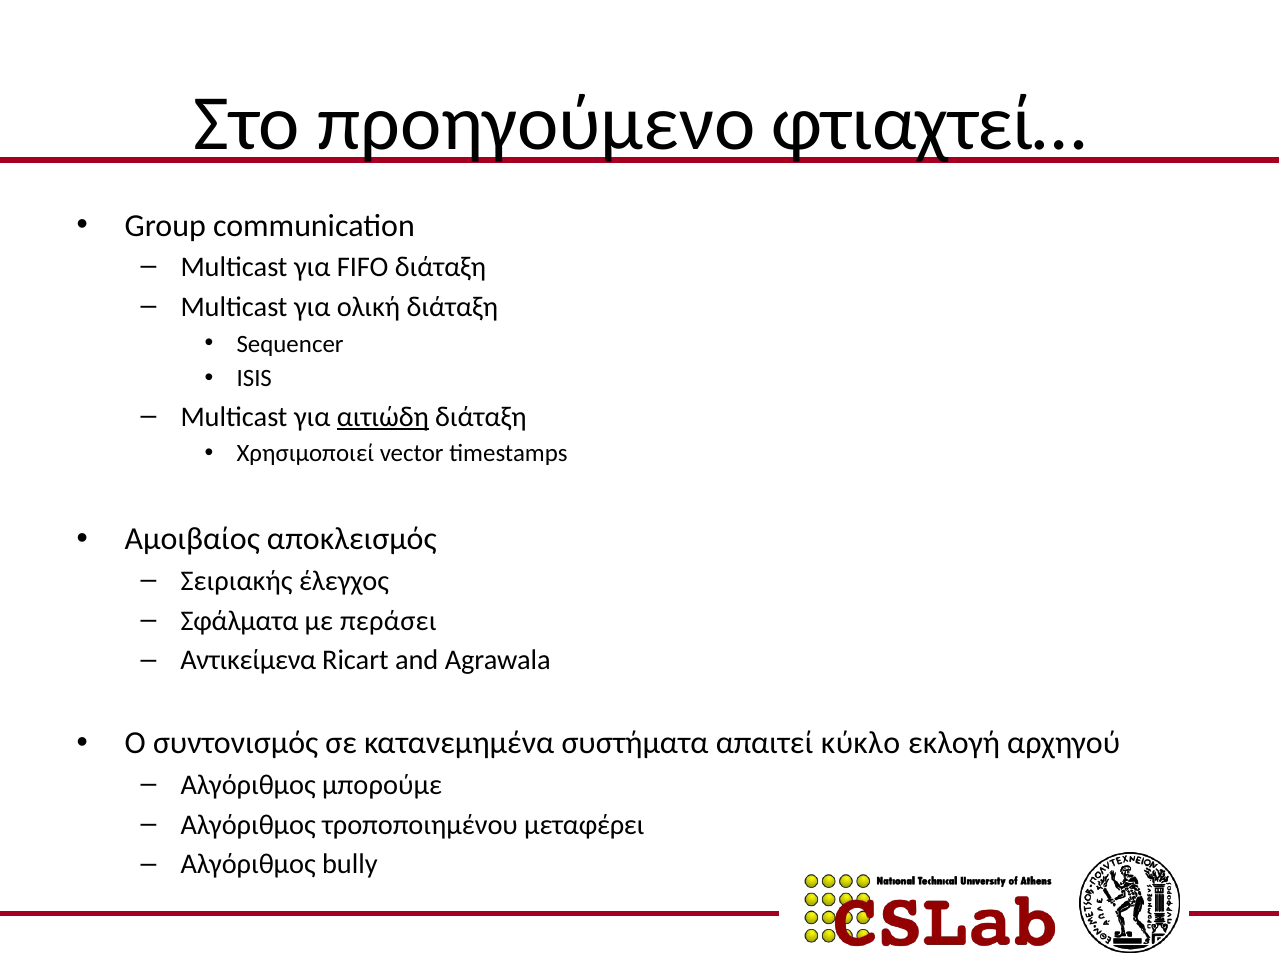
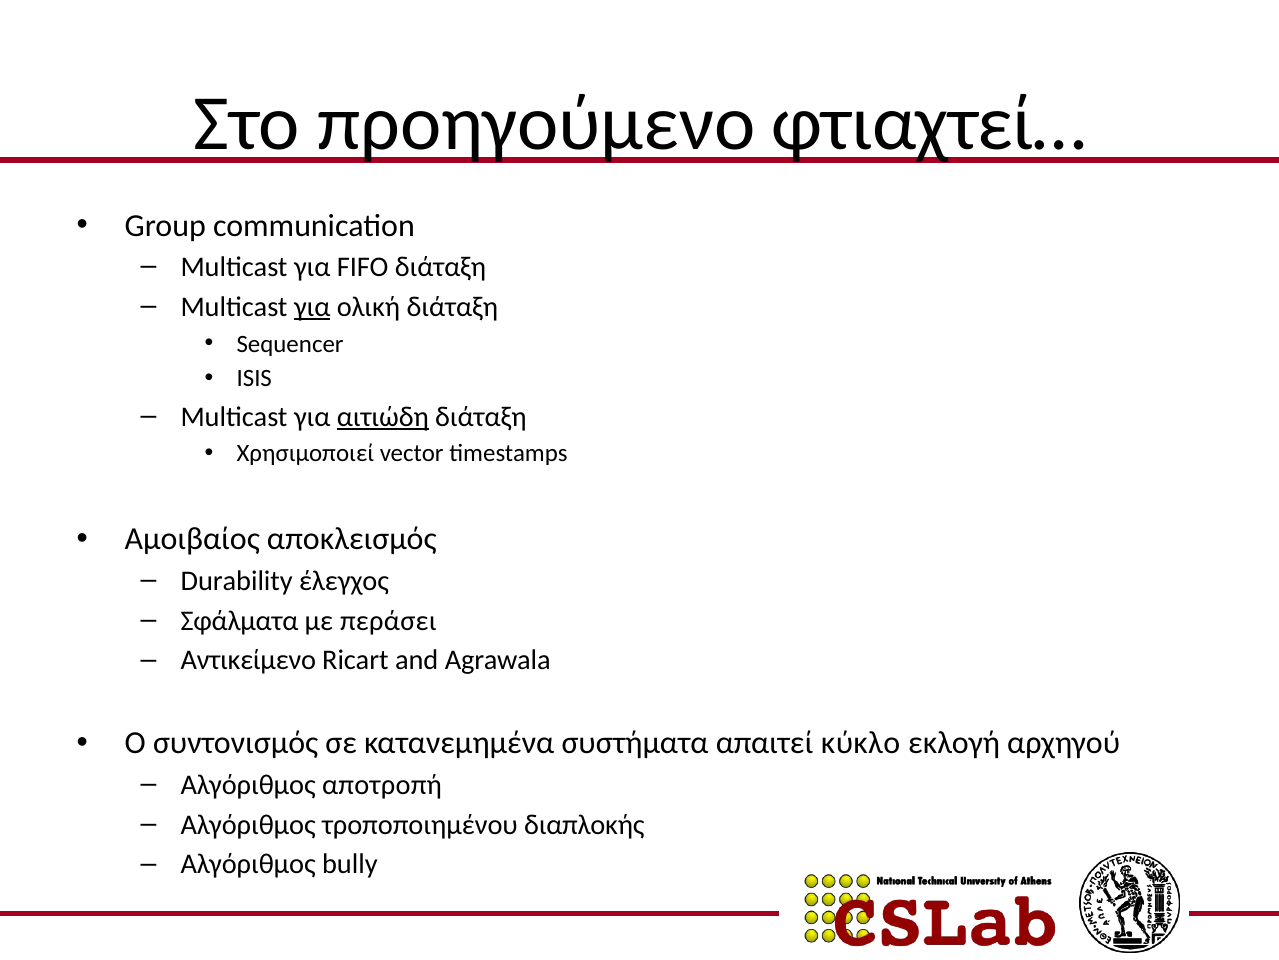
για underline: none -> present (312, 307)
Σειριακής: Σειριακής -> Durability (237, 580)
Αντικείμενα: Αντικείμενα -> Αντικείμενο (248, 660)
µπορούµε: µπορούµε -> αποτροπή (382, 784)
μεταφέρει: μεταφέρει -> διαπλοκής (584, 824)
